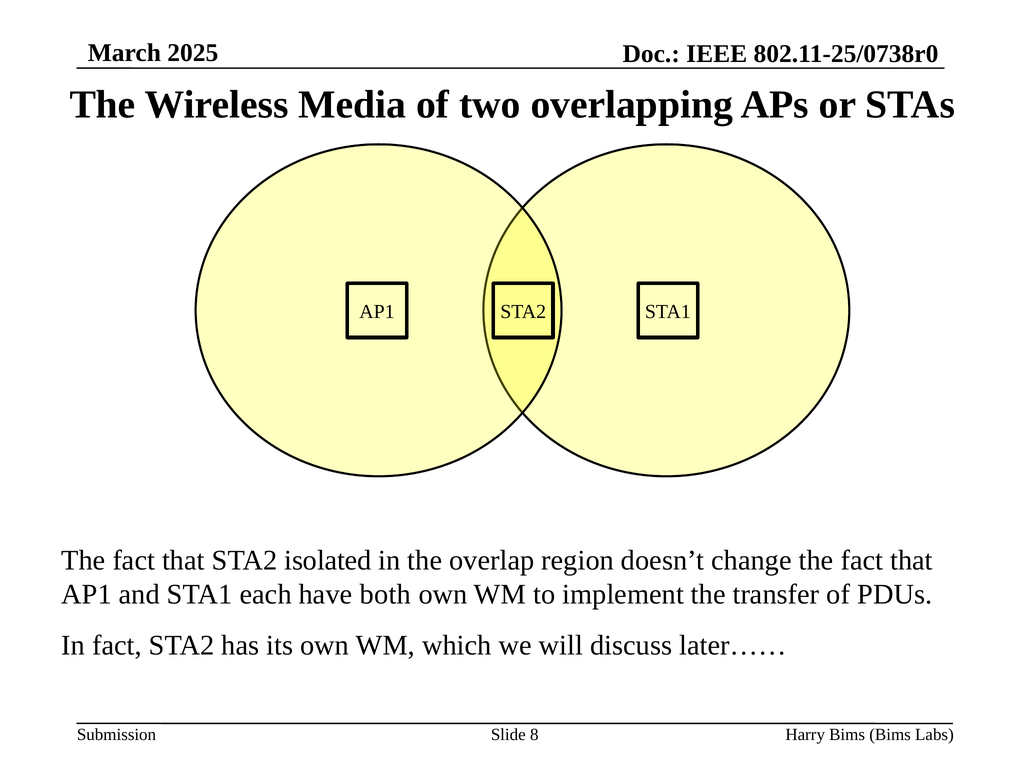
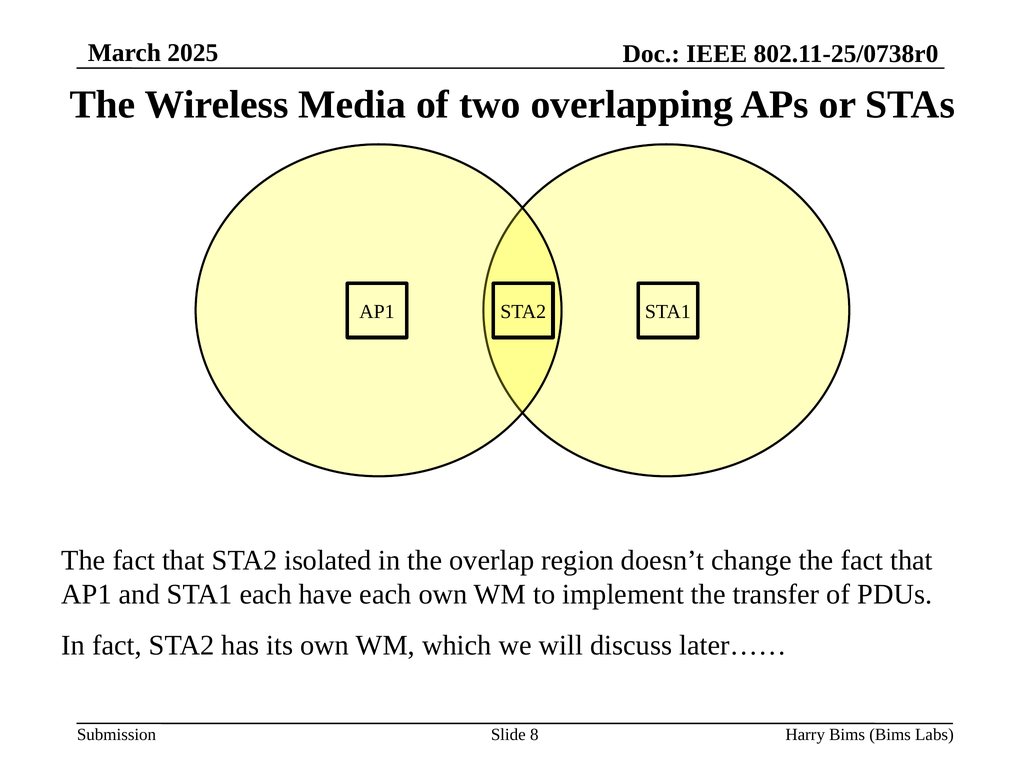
have both: both -> each (385, 594)
